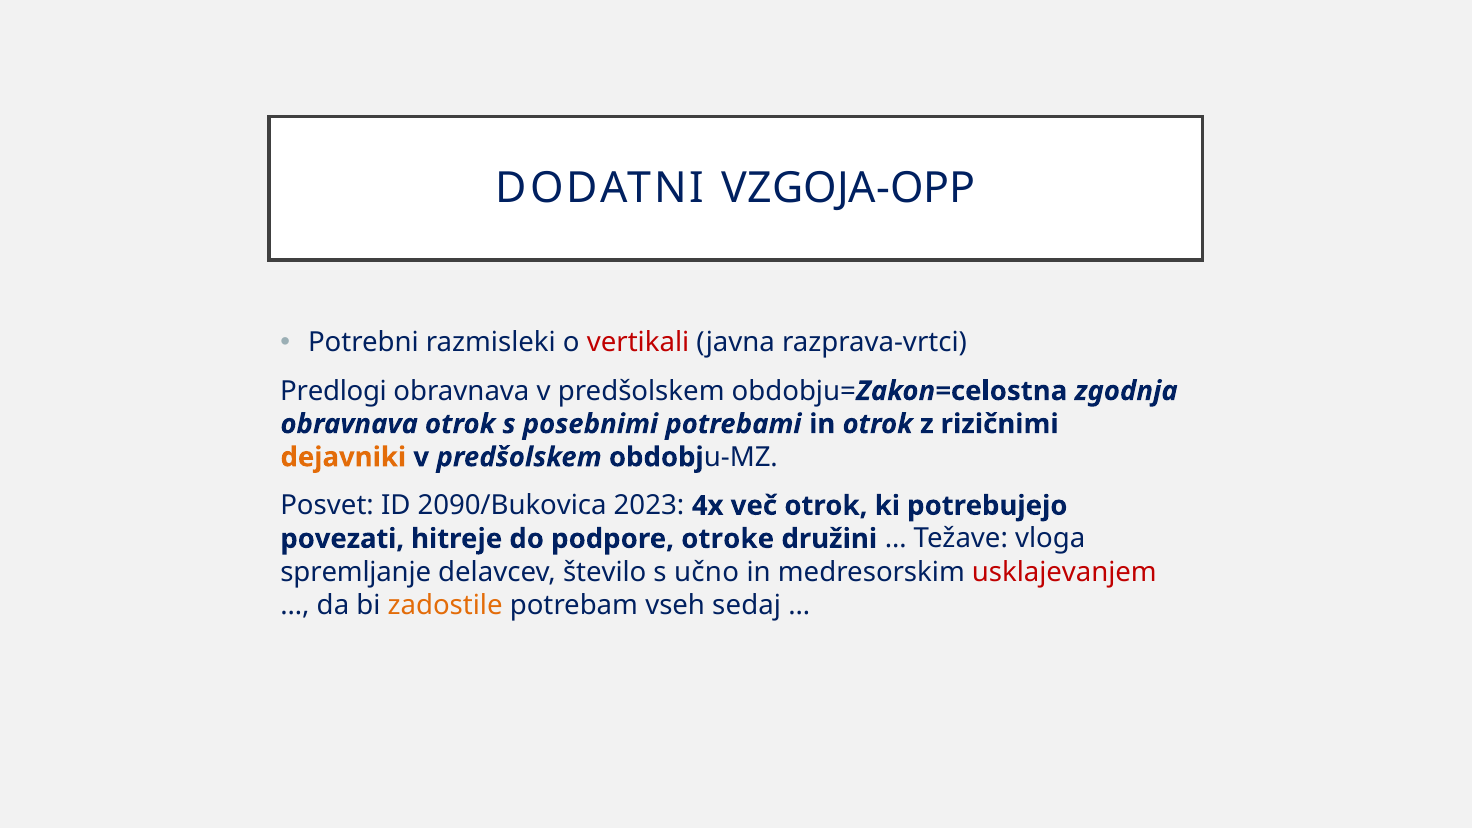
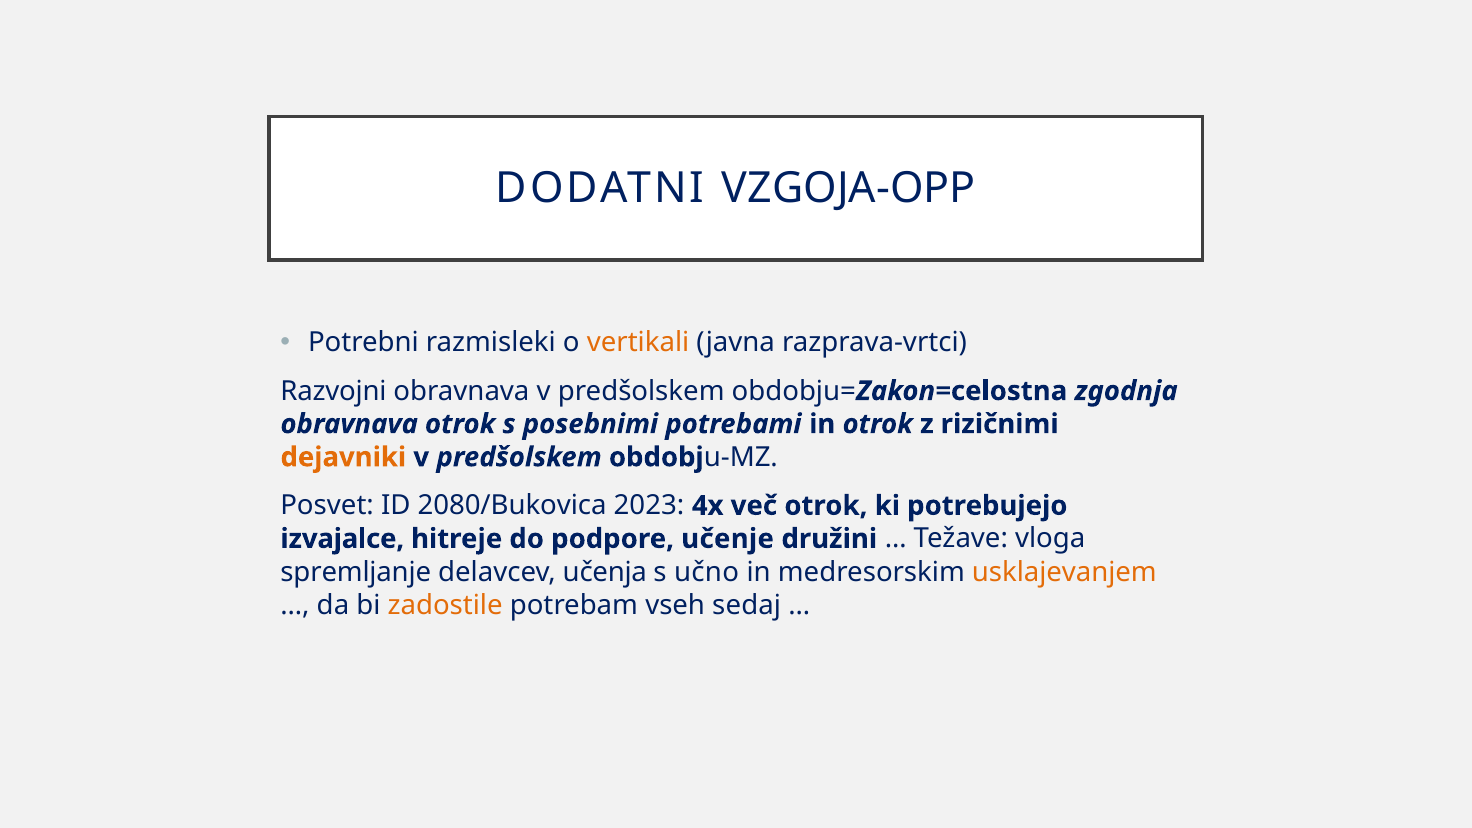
vertikali colour: red -> orange (638, 343)
Predlogi: Predlogi -> Razvojni (334, 391)
2090/Bukovica: 2090/Bukovica -> 2080/Bukovica (512, 506)
povezati: povezati -> izvajalce (342, 539)
otroke: otroke -> učenje (728, 539)
število: število -> učenja (605, 572)
usklajevanjem colour: red -> orange (1064, 572)
